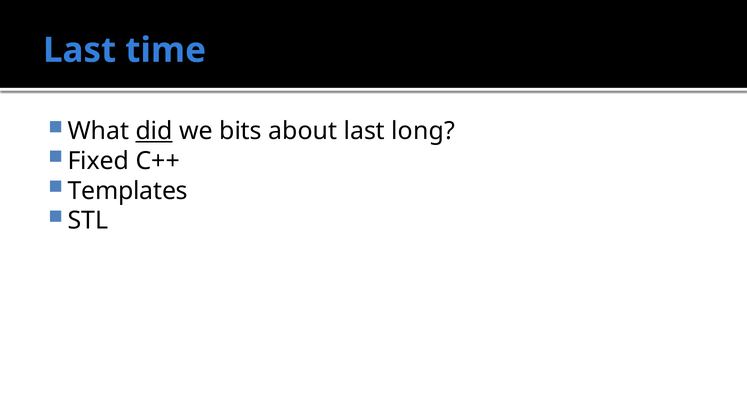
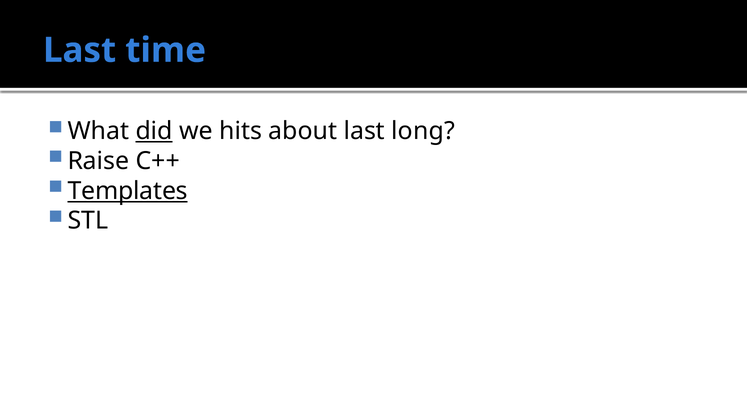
bits: bits -> hits (241, 131)
Fixed: Fixed -> Raise (98, 161)
Templates underline: none -> present (128, 191)
